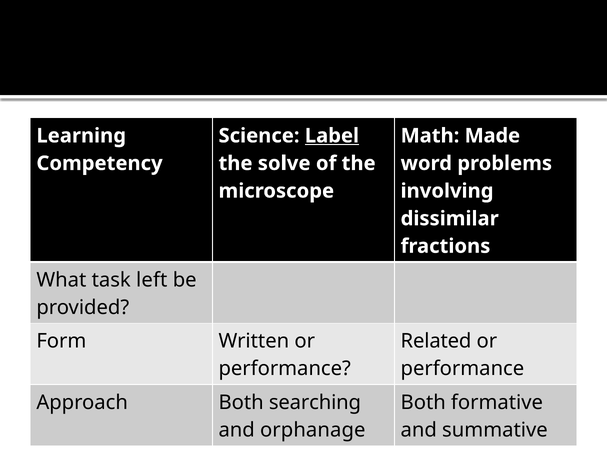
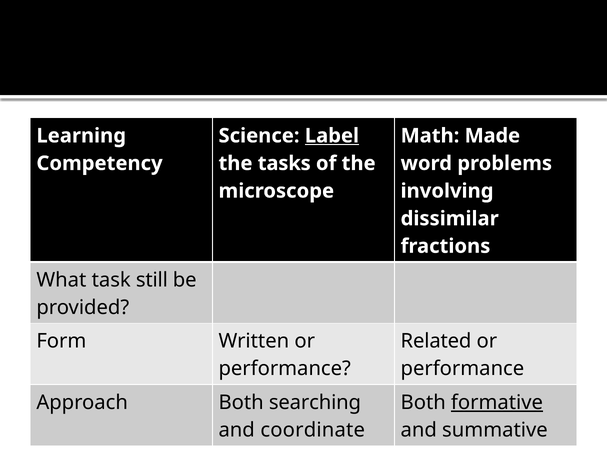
solve: solve -> tasks (284, 163)
left: left -> still (152, 280)
formative underline: none -> present (497, 403)
orphanage: orphanage -> coordinate (313, 430)
